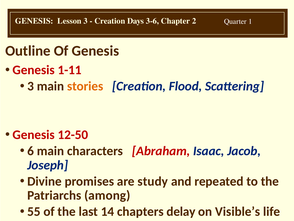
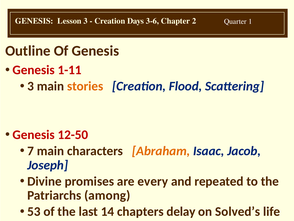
6: 6 -> 7 (31, 151)
Abraham colour: red -> orange (161, 151)
study: study -> every (153, 181)
55: 55 -> 53 (34, 211)
Visible’s: Visible’s -> Solved’s (238, 211)
